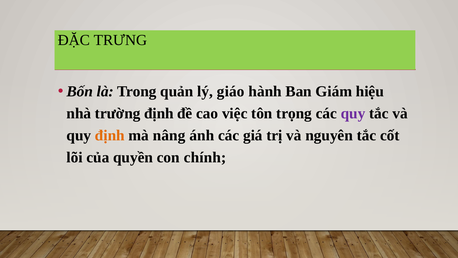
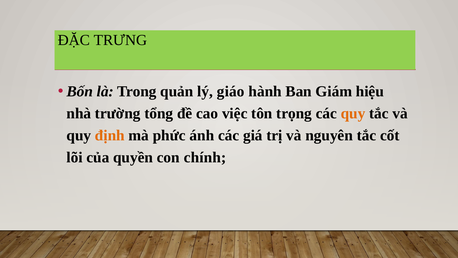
trường định: định -> tổng (159, 113)
quy colour: purple -> orange (353, 113)
nâng: nâng -> phức (169, 135)
